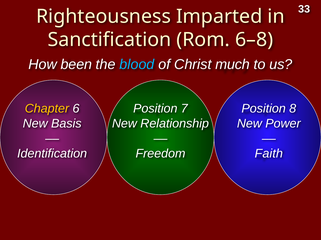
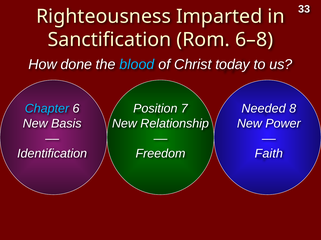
been: been -> done (76, 65)
much: much -> today (233, 65)
Chapter colour: yellow -> light blue (47, 109)
Position: Position -> Needed (264, 109)
